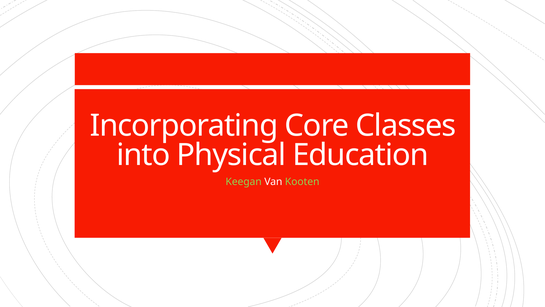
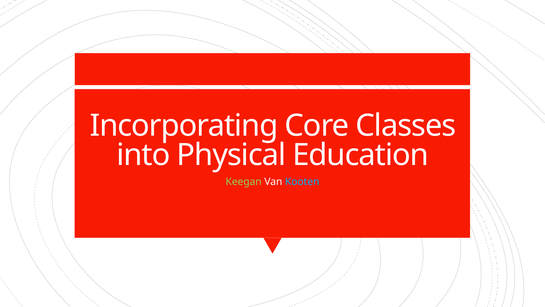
Kooten colour: light green -> light blue (302, 181)
